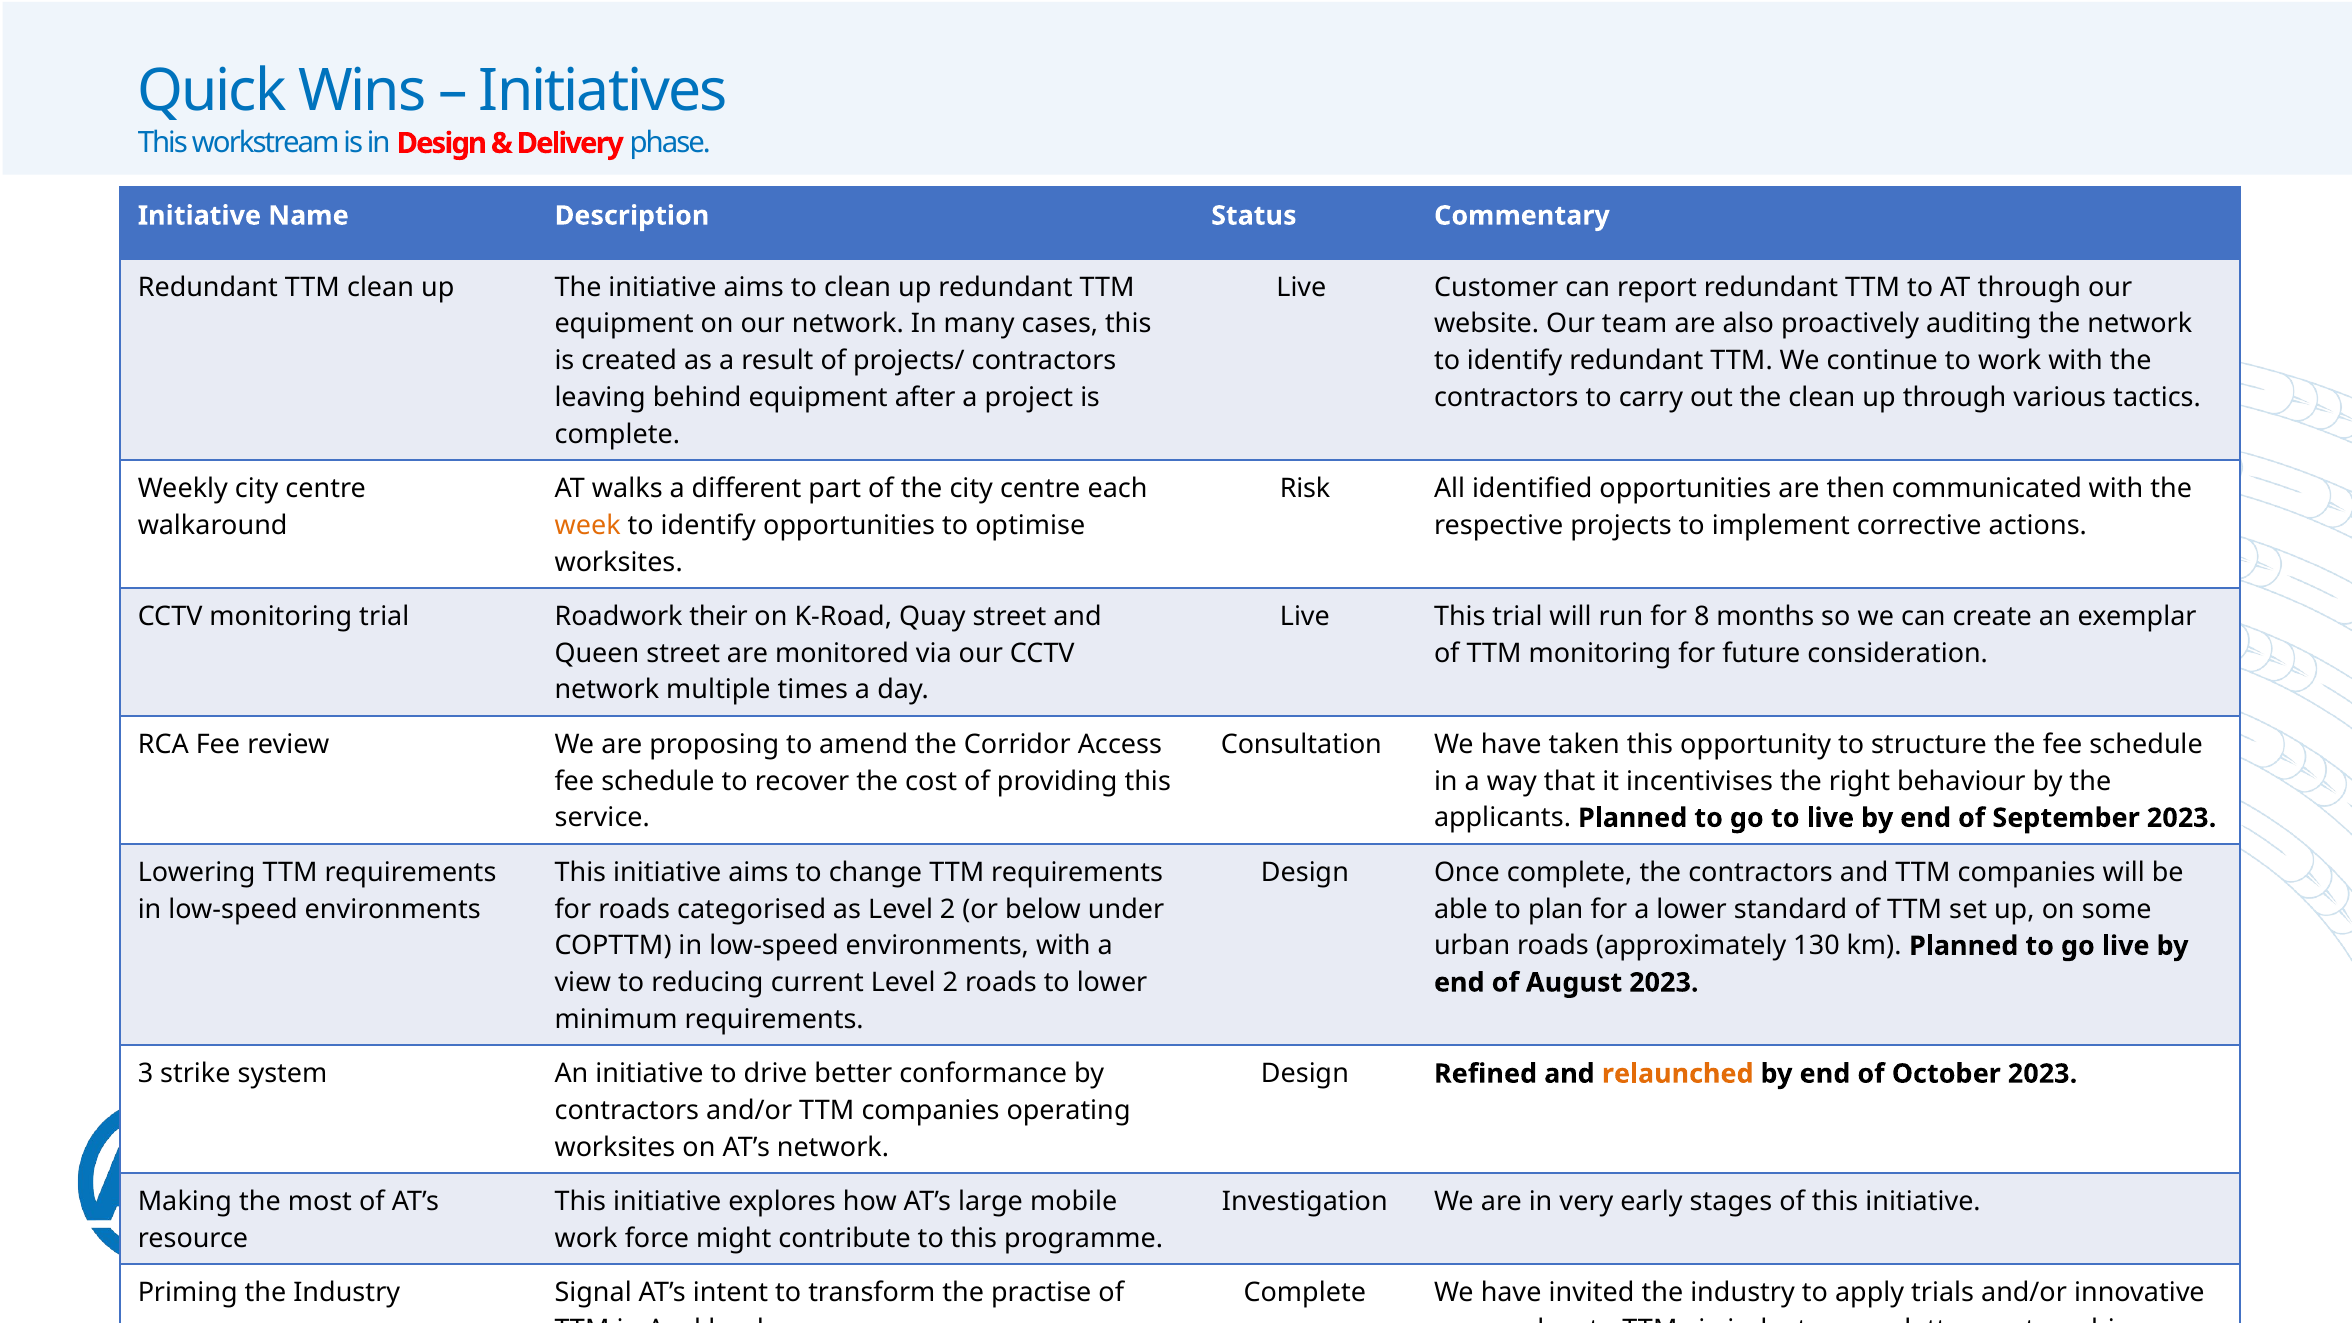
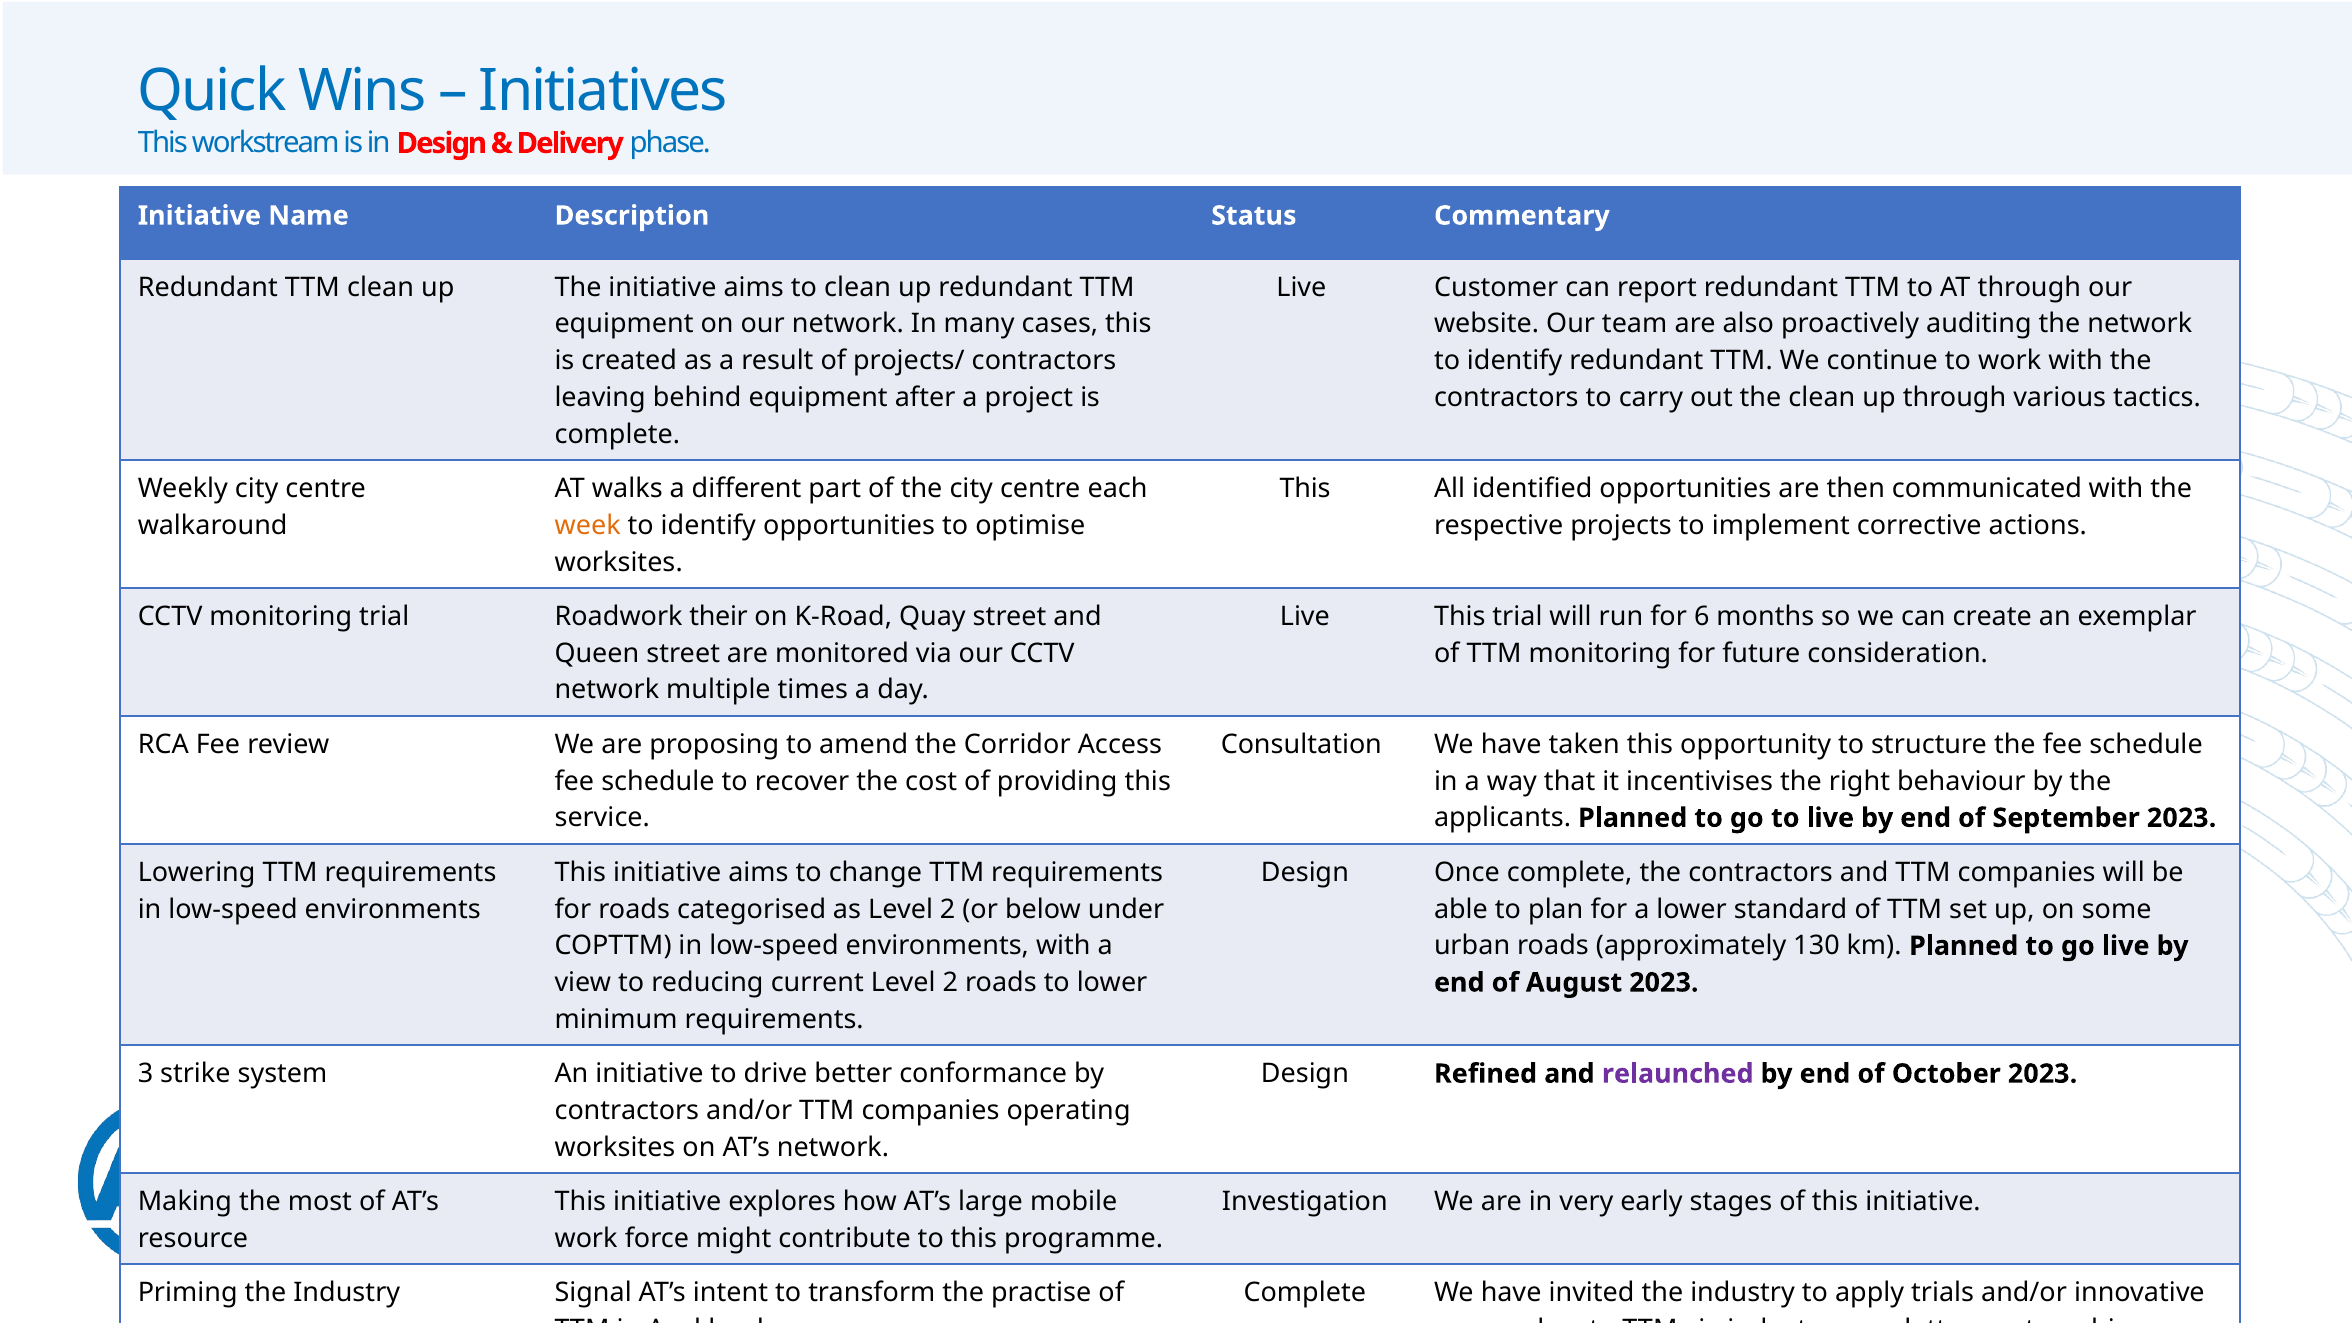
Risk: Risk -> This (1305, 489)
8: 8 -> 6 (1702, 617)
relaunched colour: orange -> purple (1678, 1074)
